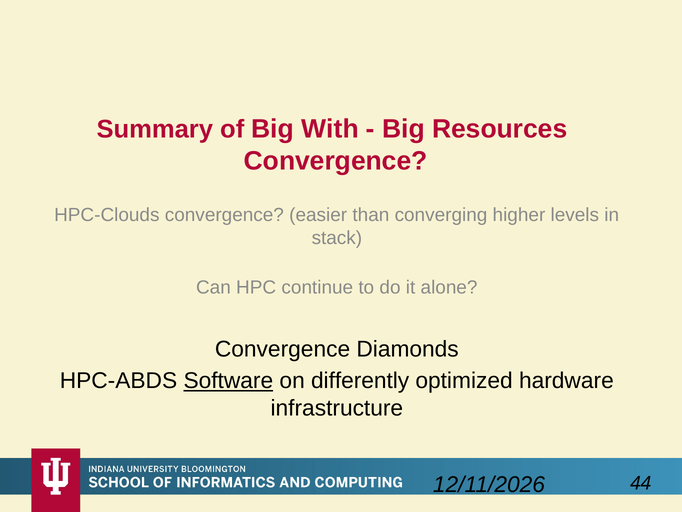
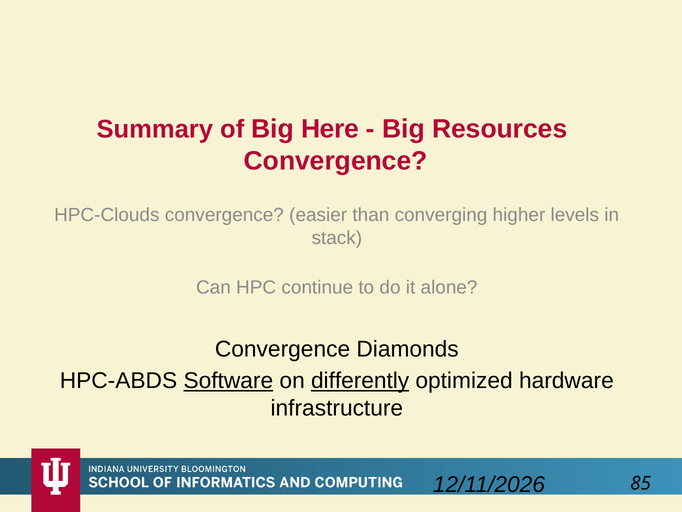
With: With -> Here (330, 129)
differently underline: none -> present (360, 380)
44: 44 -> 85 (641, 483)
